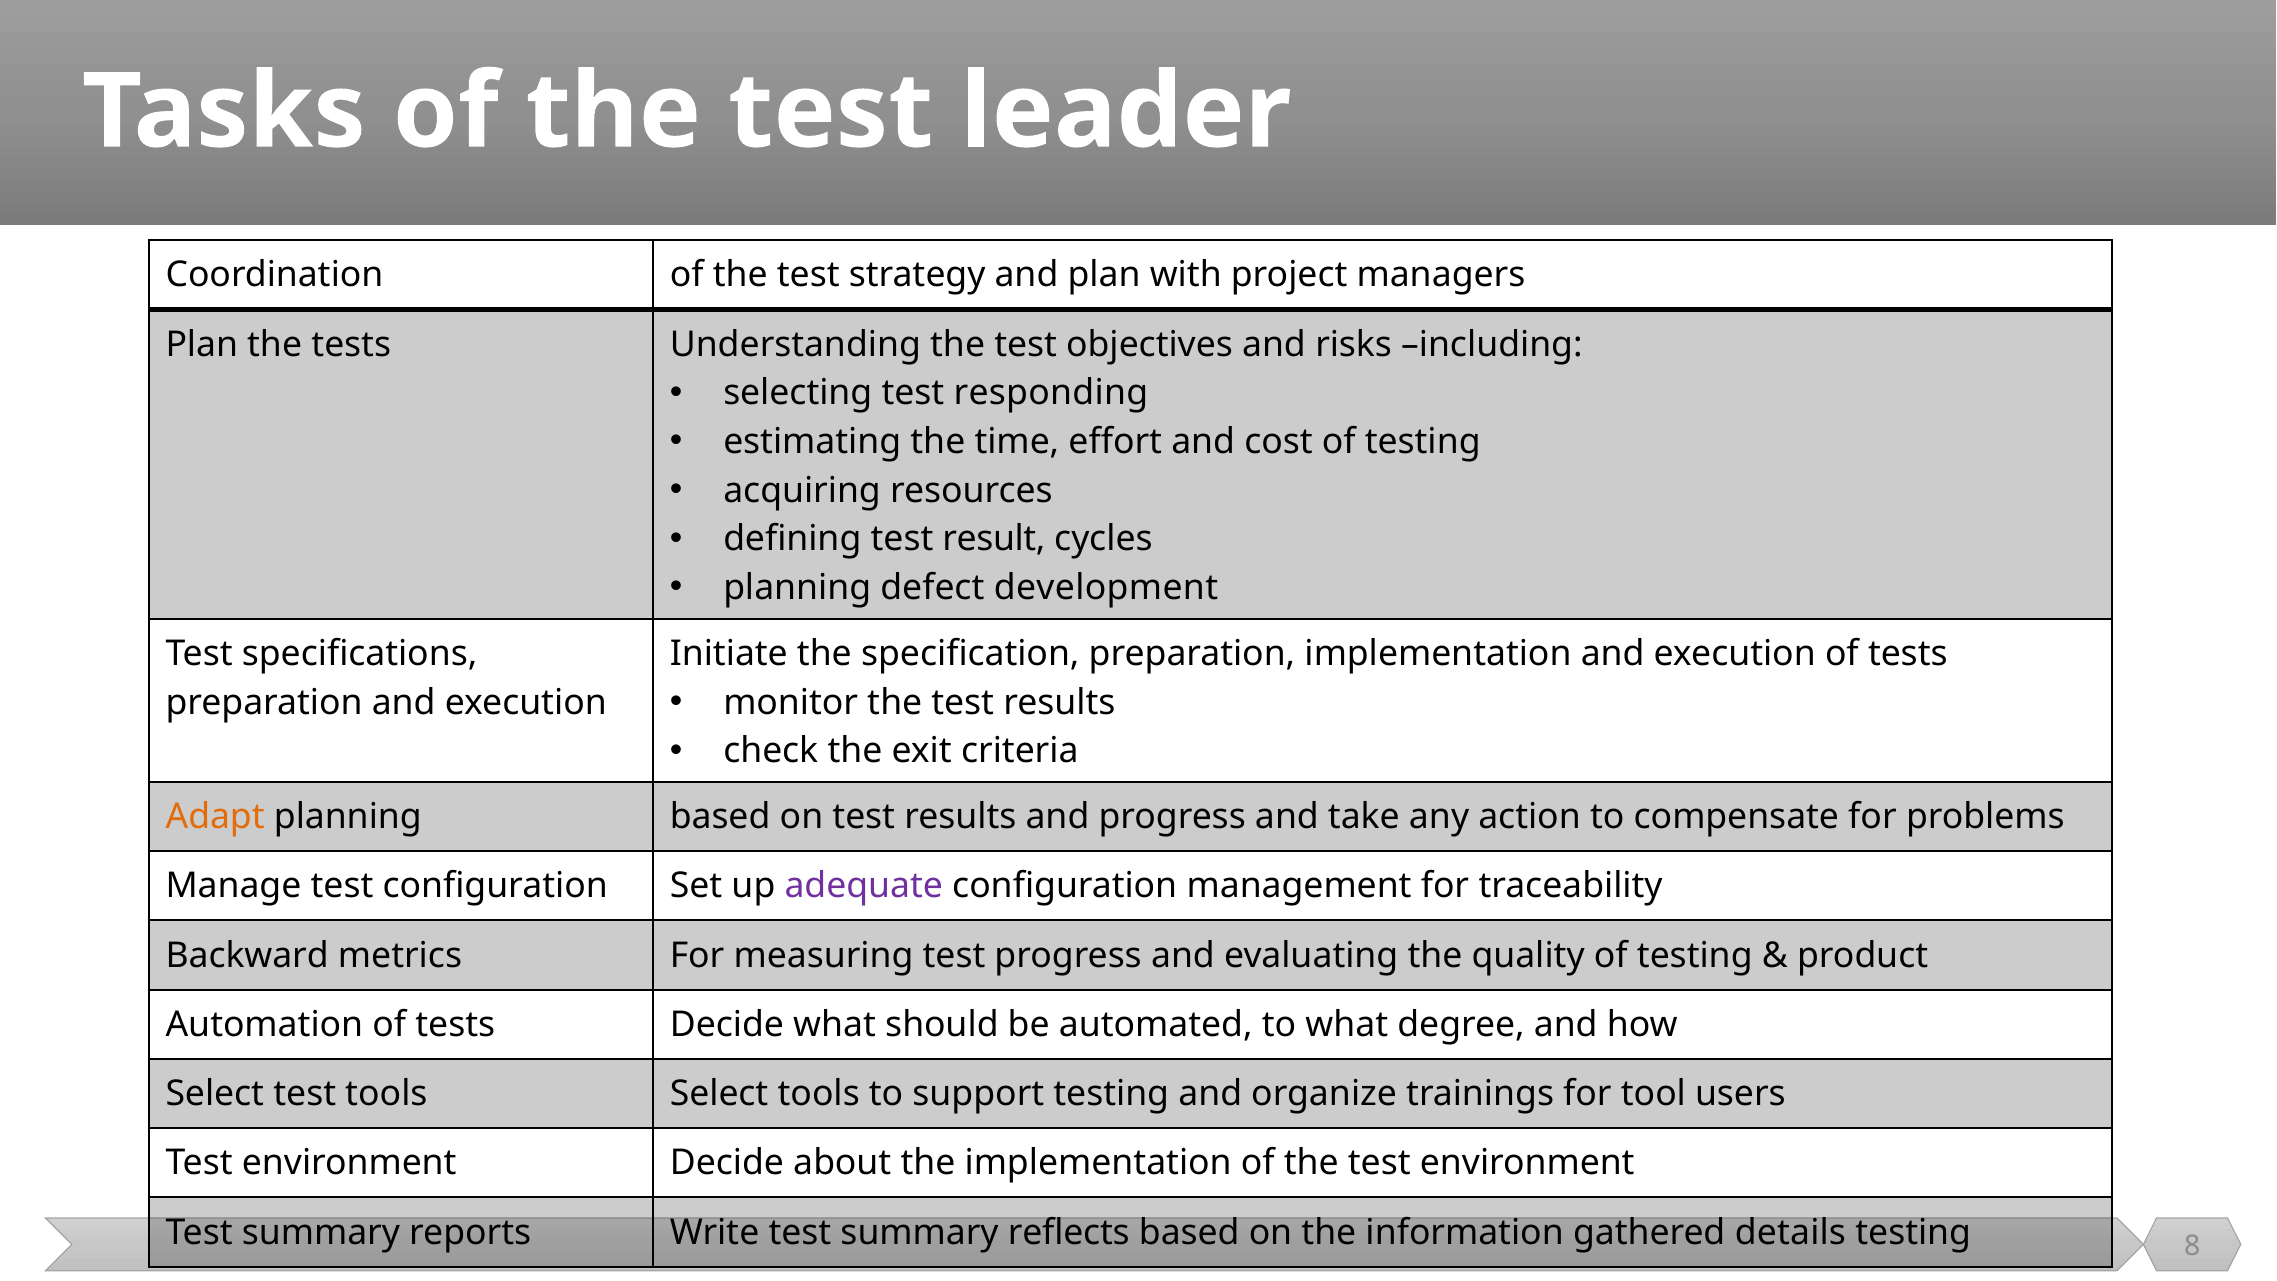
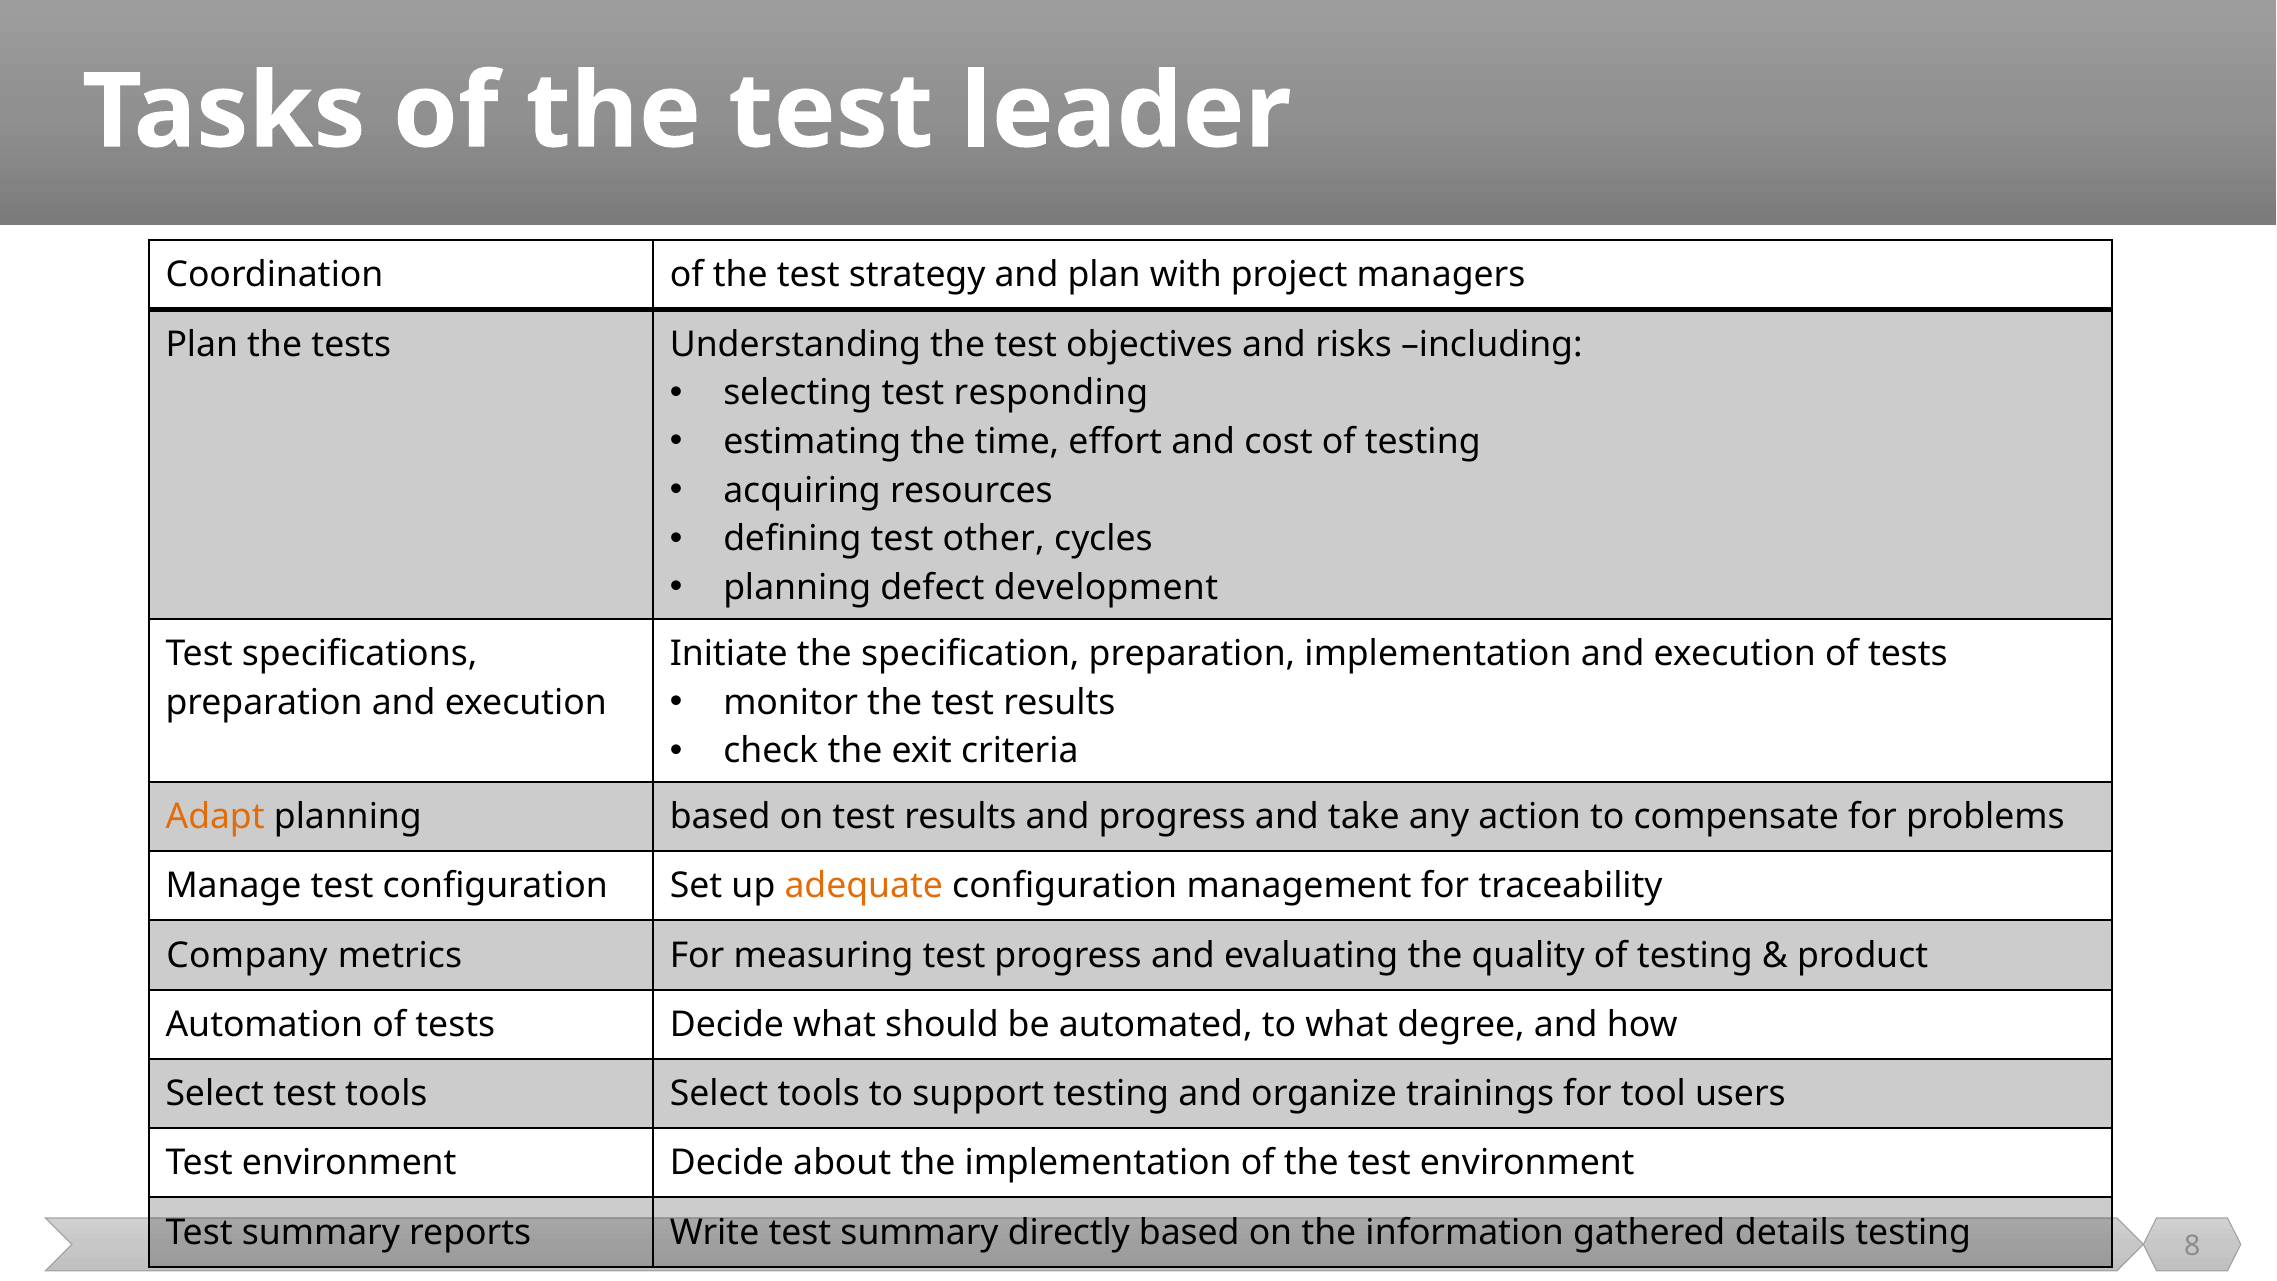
result: result -> other (994, 539)
adequate colour: purple -> orange (864, 886)
Backward: Backward -> Company (247, 955)
reflects: reflects -> directly (1069, 1232)
